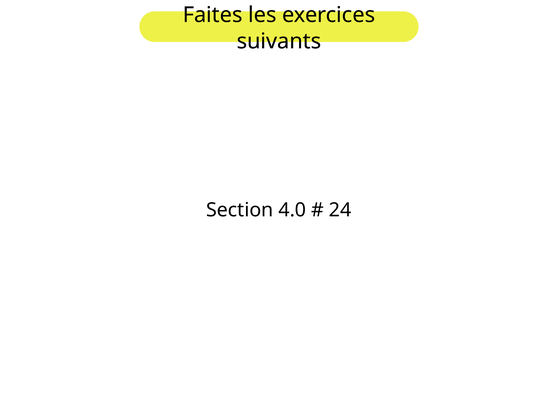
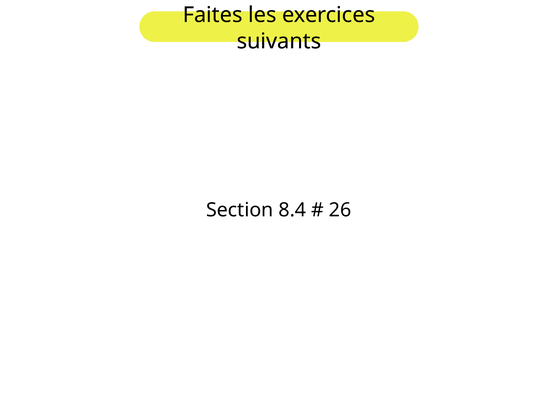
4.0: 4.0 -> 8.4 (292, 210)
24: 24 -> 26 (340, 210)
